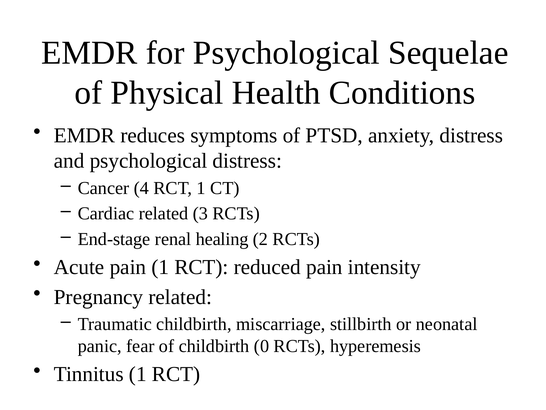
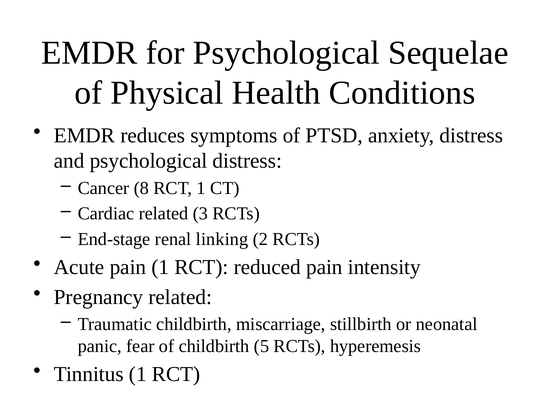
4: 4 -> 8 (141, 188)
healing: healing -> linking (222, 239)
0: 0 -> 5 (262, 346)
